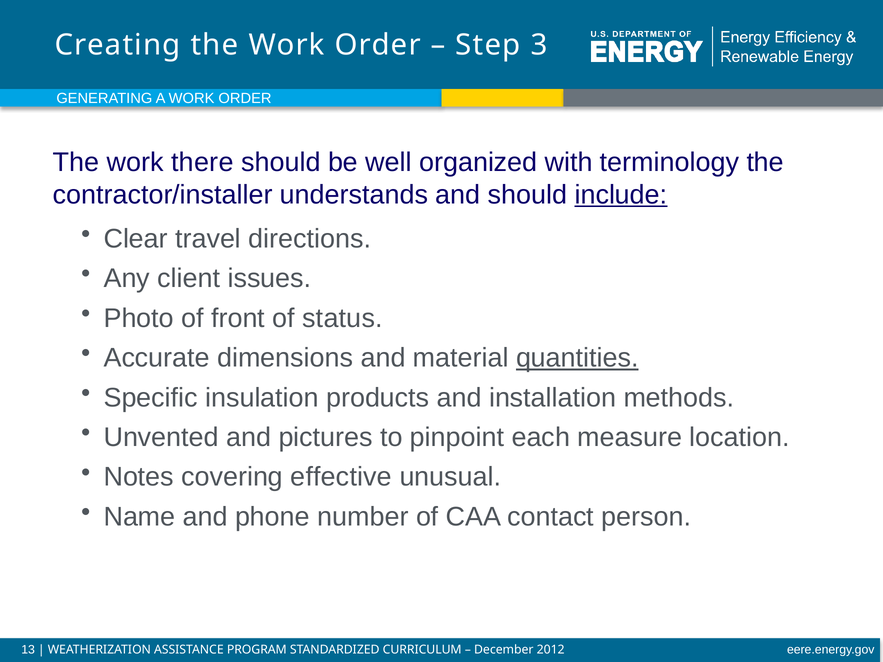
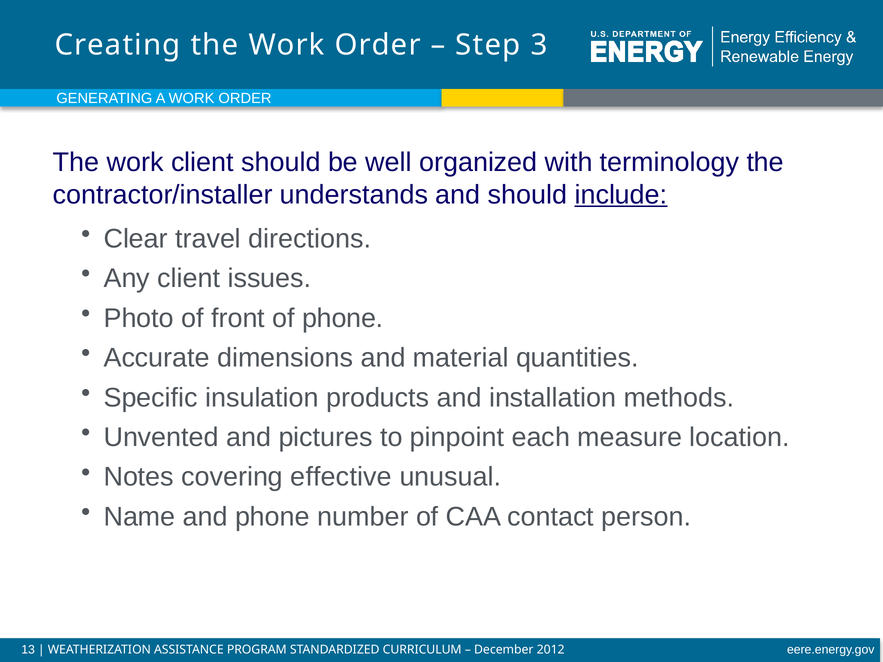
work there: there -> client (202, 162)
of status: status -> phone (343, 318)
quantities underline: present -> none (577, 358)
